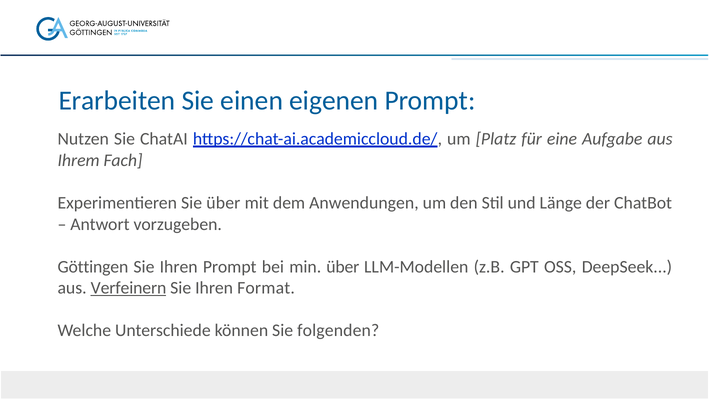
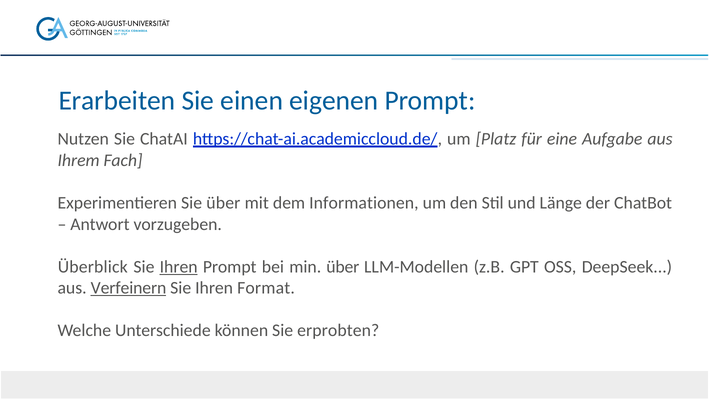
Anwendungen: Anwendungen -> Informationen (364, 203)
Göttingen: Göttingen -> Überblick (93, 267)
Ihren underline: none -> present (179, 267)
folgenden: folgenden -> erprobten (338, 330)
